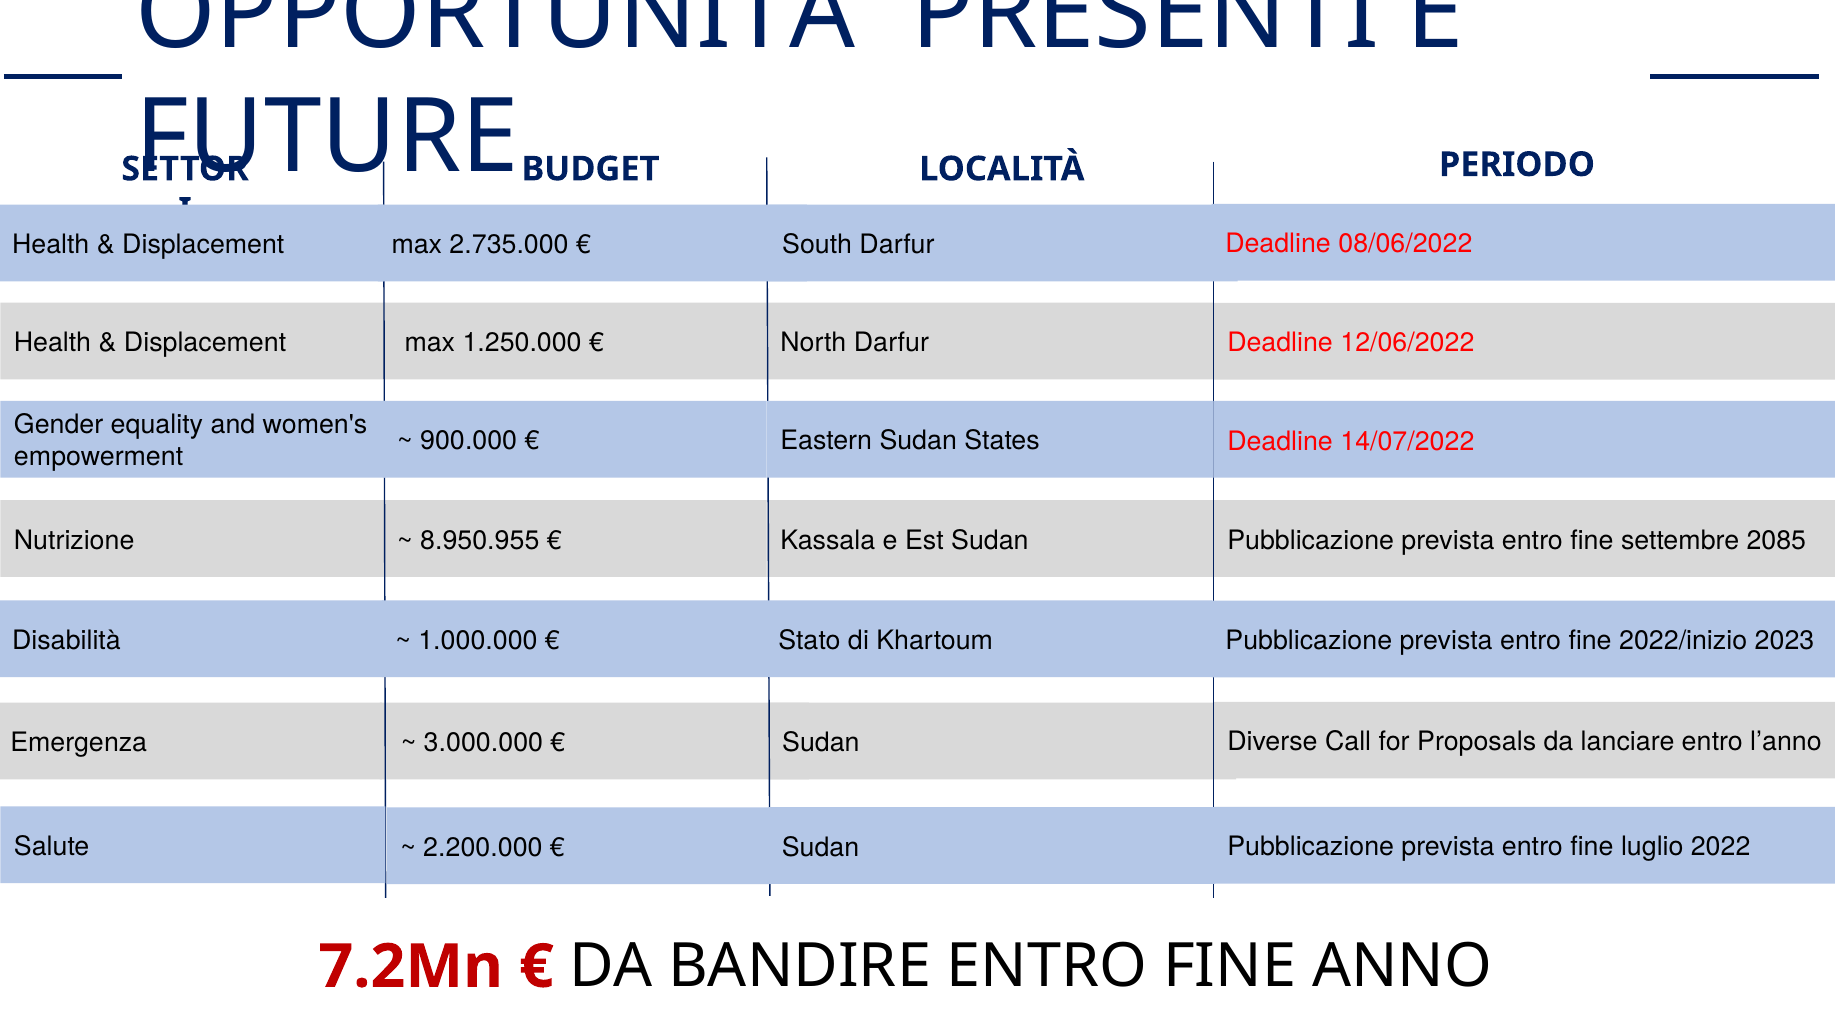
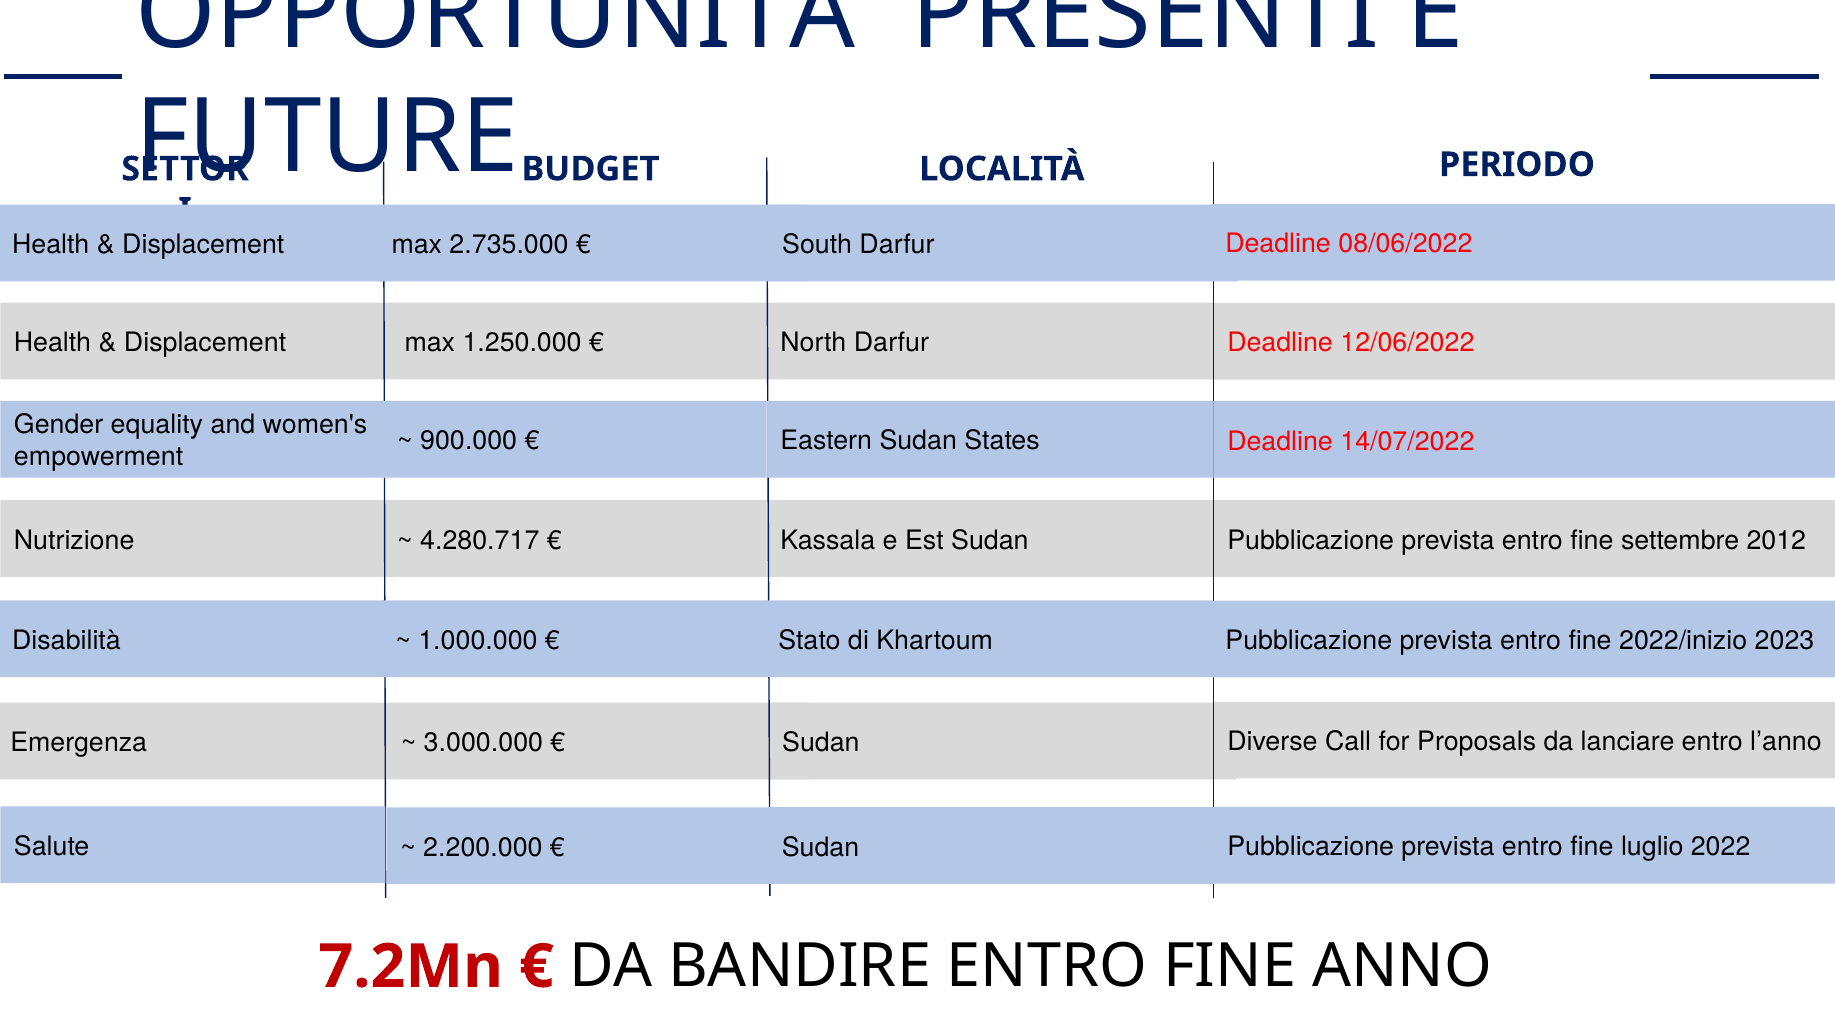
8.950.955: 8.950.955 -> 4.280.717 (480, 540)
2085: 2085 -> 2012 (1776, 541)
